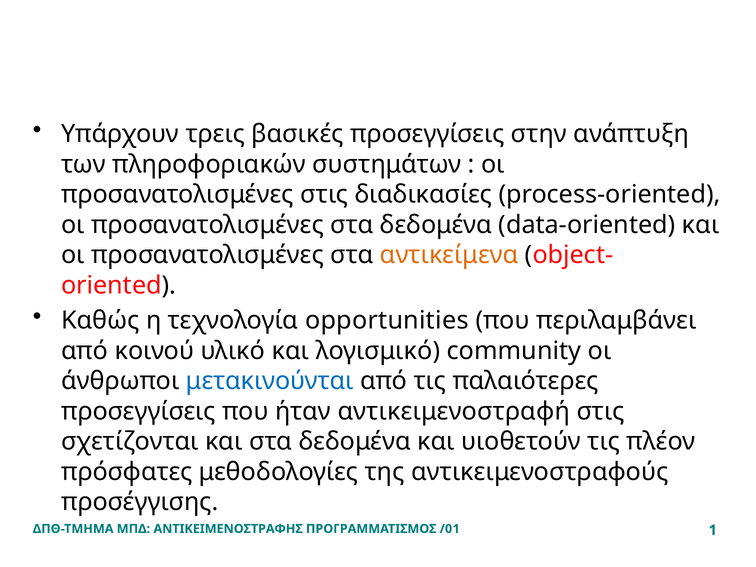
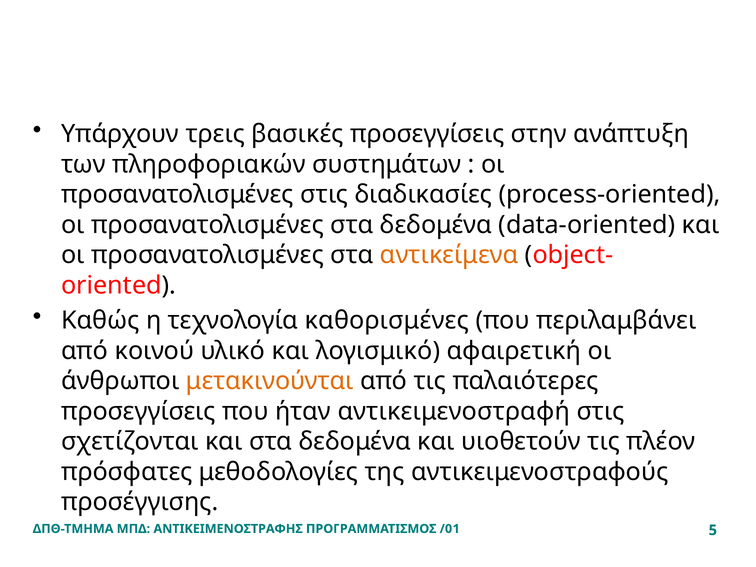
opportunities: opportunities -> καθορισμένες (387, 321)
community: community -> αφαιρετική (514, 351)
μετακινούνται colour: blue -> orange (270, 381)
1: 1 -> 5 (713, 530)
